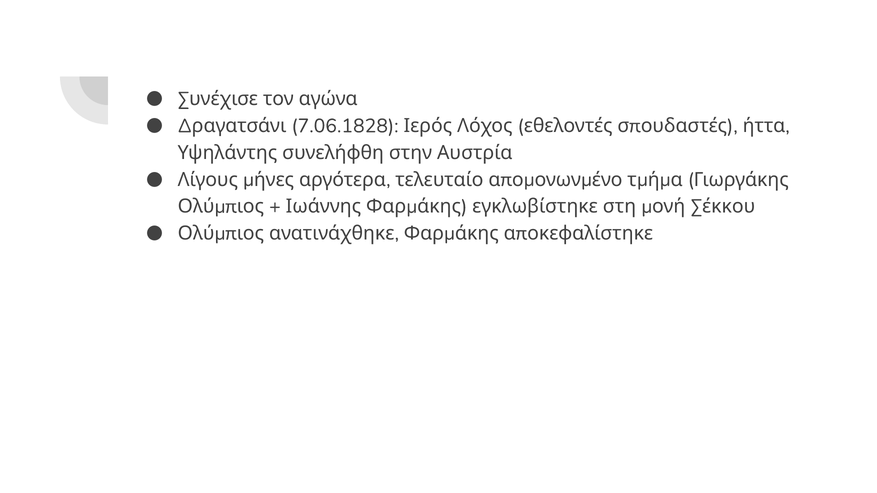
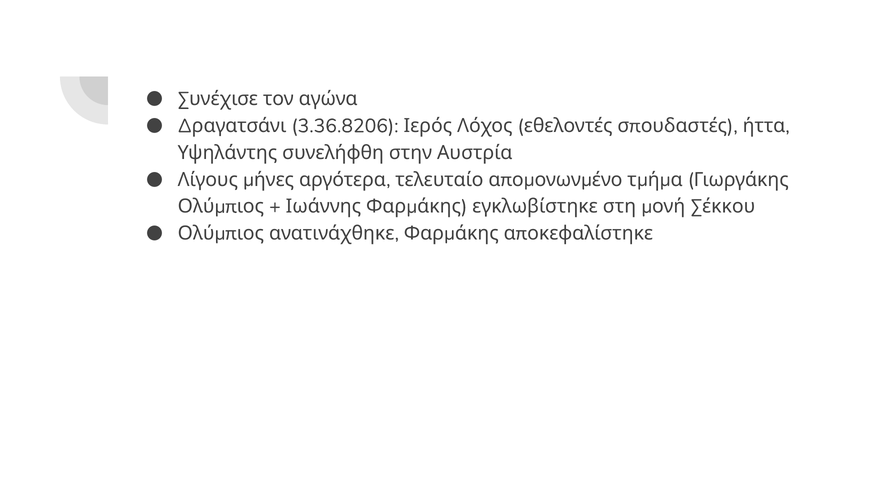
7.06.1828: 7.06.1828 -> 3.36.8206 (345, 126)
